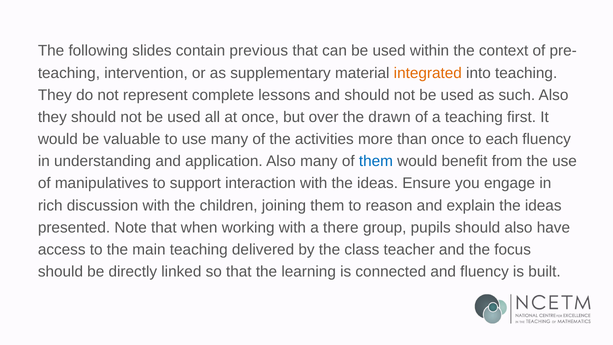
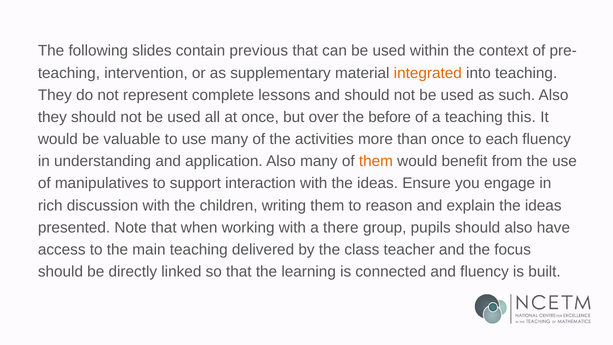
drawn: drawn -> before (390, 117)
first: first -> this (521, 117)
them colour: blue -> orange (376, 161)
joining: joining -> writing (284, 205)
